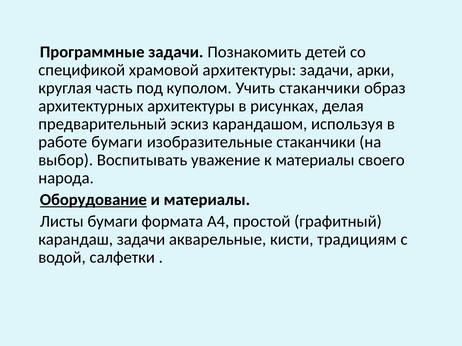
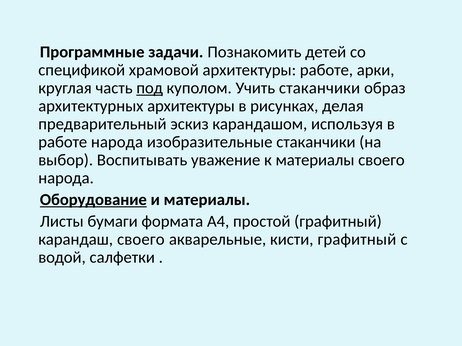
архитектуры задачи: задачи -> работе (326, 70)
под underline: none -> present (150, 88)
работе бумаги: бумаги -> народа (117, 142)
карандаш задачи: задачи -> своего (141, 240)
кисти традициям: традициям -> графитный (357, 240)
